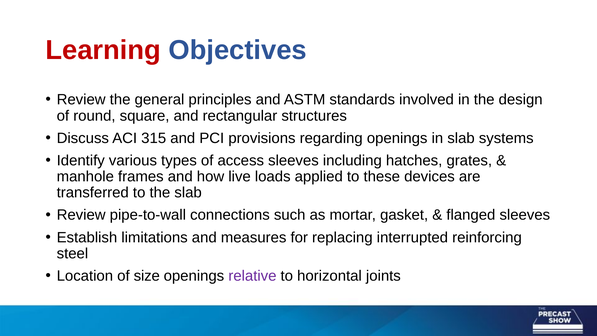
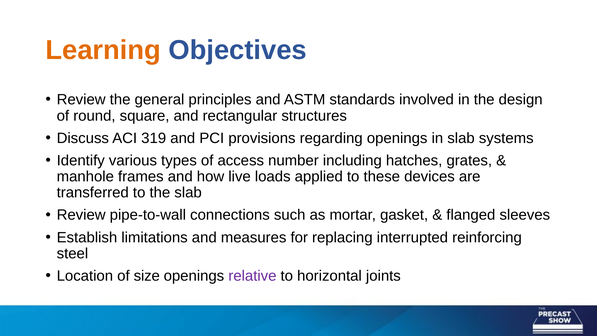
Learning colour: red -> orange (103, 50)
315: 315 -> 319 (154, 138)
access sleeves: sleeves -> number (293, 160)
